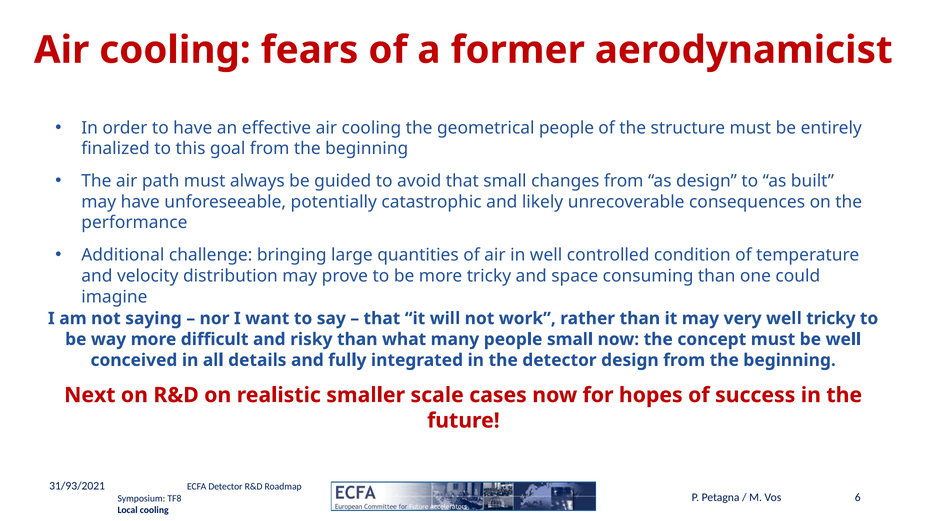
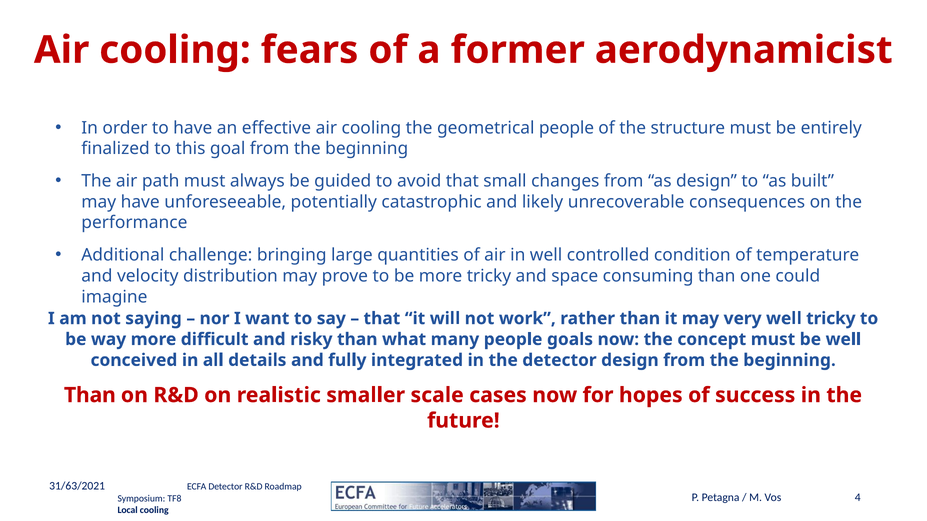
people small: small -> goals (570, 340)
Next: Next -> Than (90, 395)
31/93/2021: 31/93/2021 -> 31/63/2021 (77, 486)
6: 6 -> 4 (858, 498)
